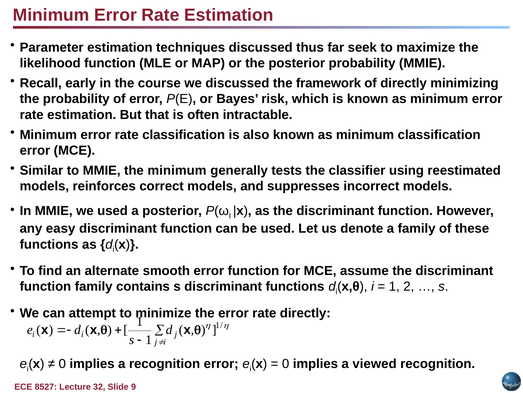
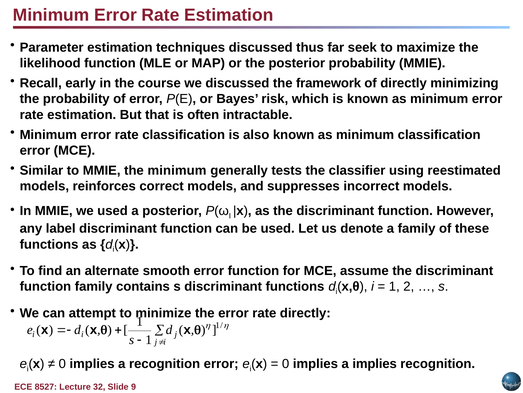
easy: easy -> label (61, 228)
a viewed: viewed -> implies (375, 363)
